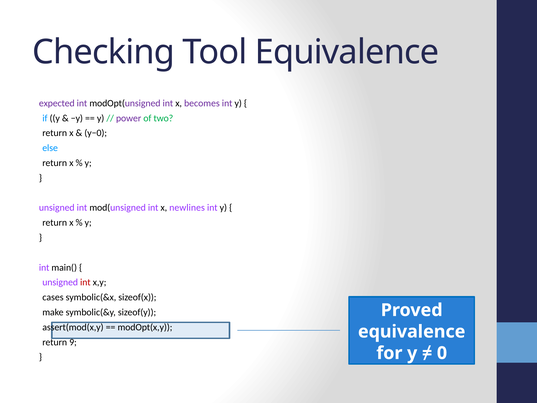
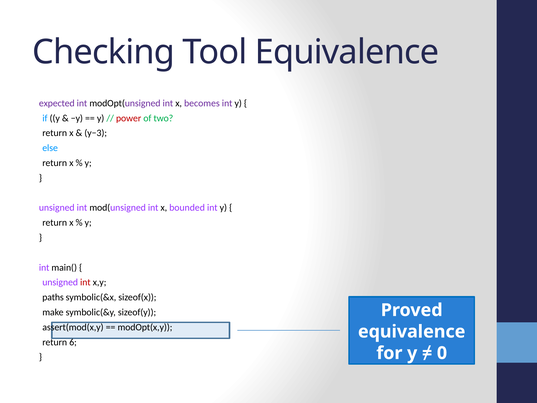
power colour: purple -> red (129, 118)
y−0: y−0 -> y−3 (96, 133)
newlines: newlines -> bounded (187, 208)
cases: cases -> paths (53, 297)
9: 9 -> 6 (73, 342)
